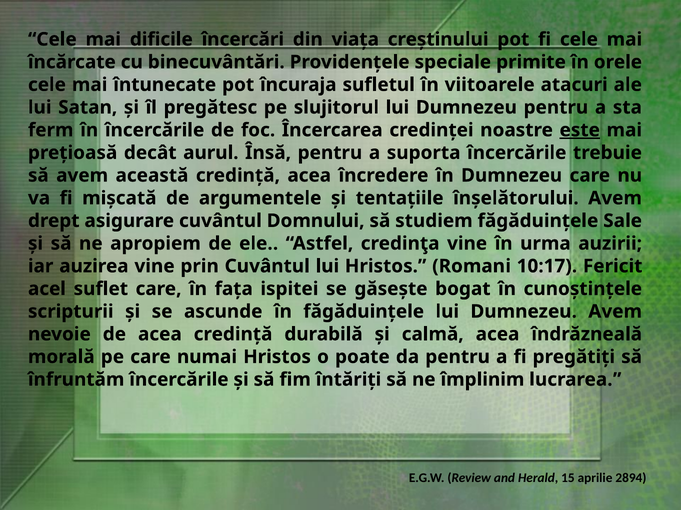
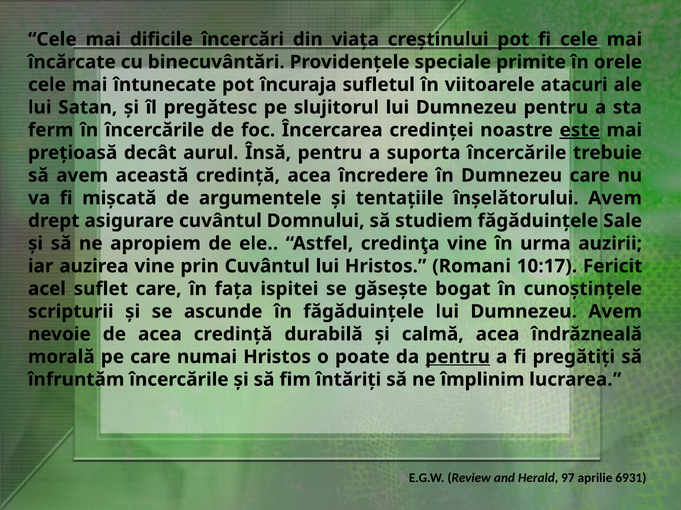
pentru underline: none -> present (458, 357)
15: 15 -> 97 (568, 479)
2894: 2894 -> 6931 (631, 479)
